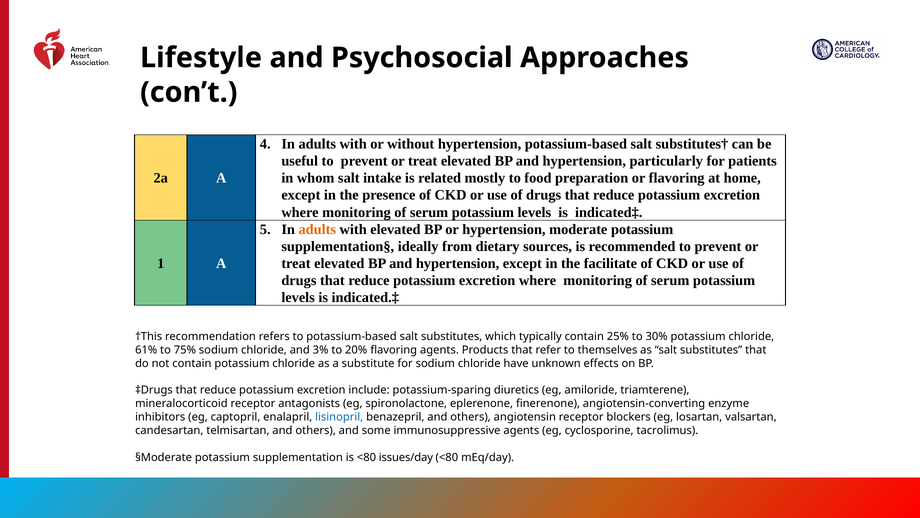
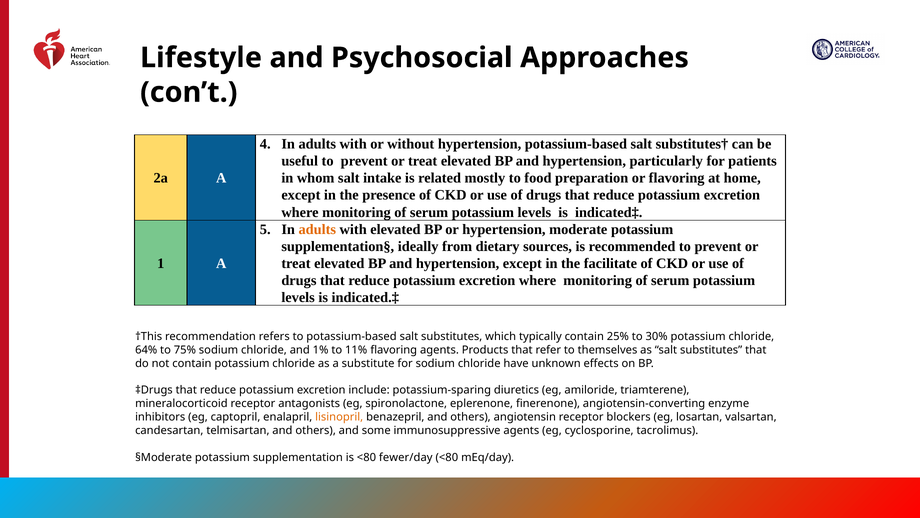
61%: 61% -> 64% (146, 350)
3%: 3% -> 1% (321, 350)
20%: 20% -> 11% (356, 350)
lisinopril colour: blue -> orange (339, 417)
issues/day: issues/day -> fewer/day (406, 457)
